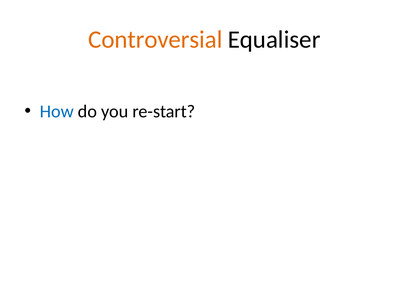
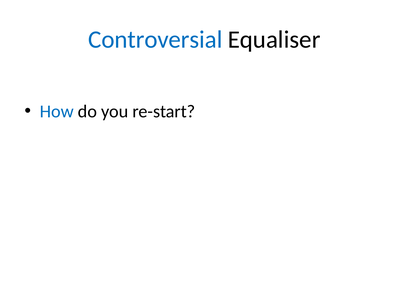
Controversial colour: orange -> blue (155, 40)
